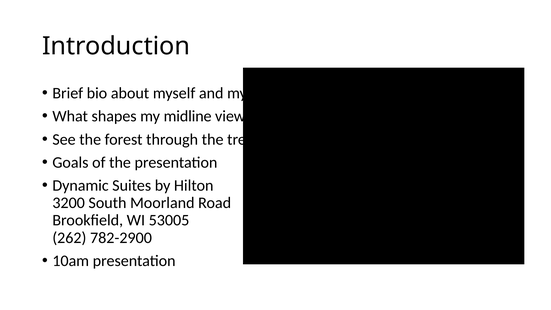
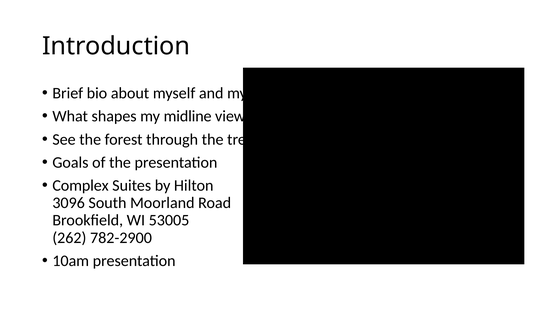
Dynamic: Dynamic -> Complex (81, 186)
3200: 3200 -> 3096 (69, 203)
